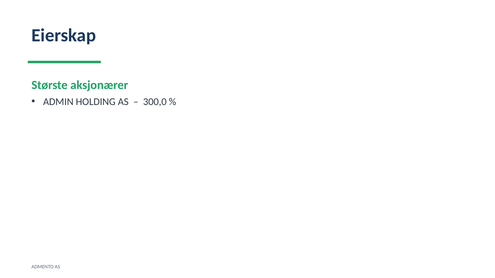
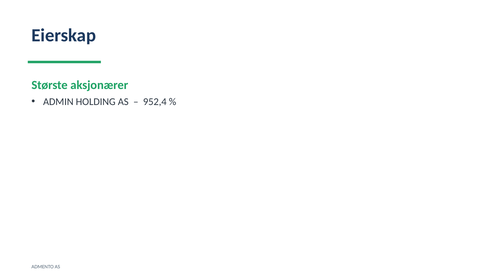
300,0: 300,0 -> 952,4 (155, 102)
